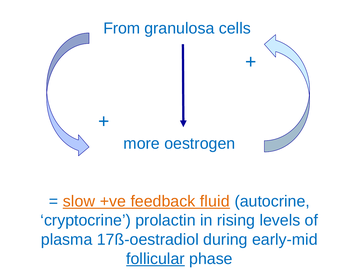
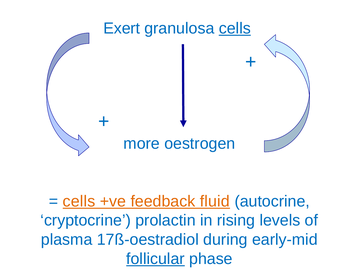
From: From -> Exert (122, 28)
cells underline: none -> present (235, 28)
slow: slow -> cells (79, 201)
